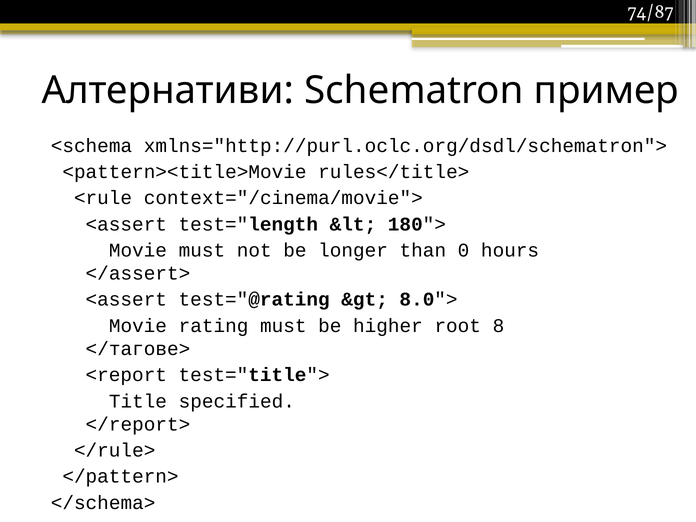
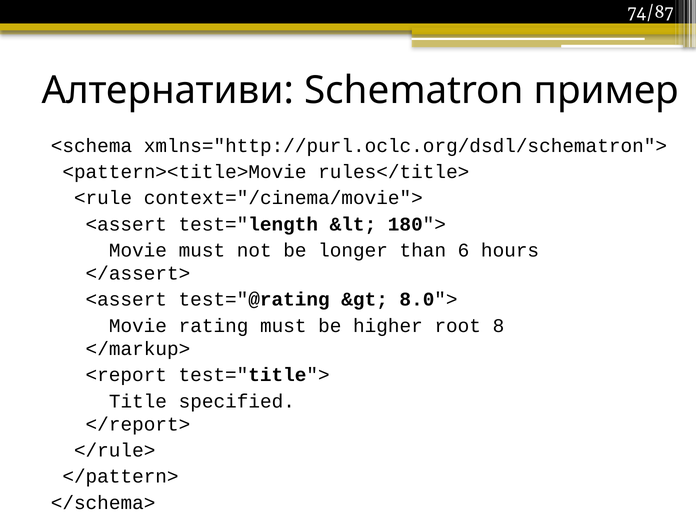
0: 0 -> 6 (464, 250)
</тагове>: </тагове> -> </markup> (138, 349)
